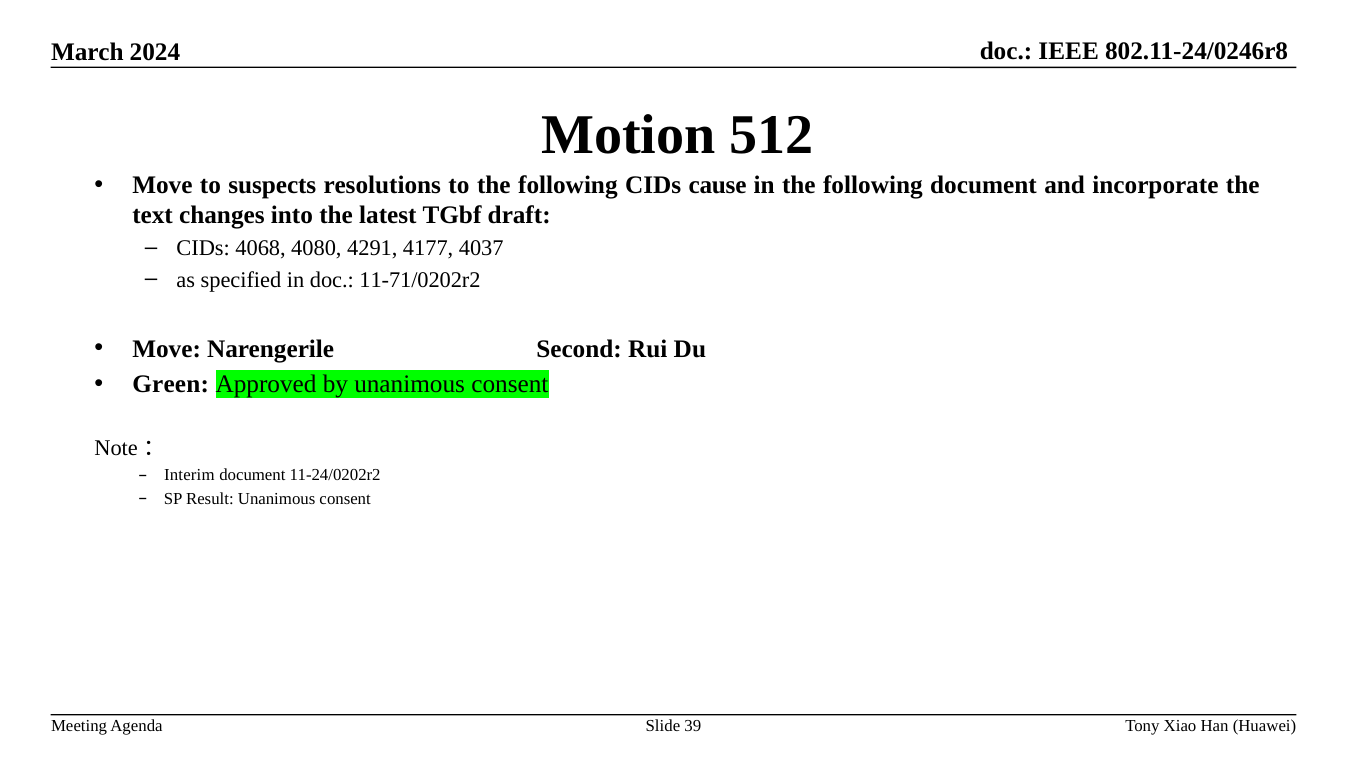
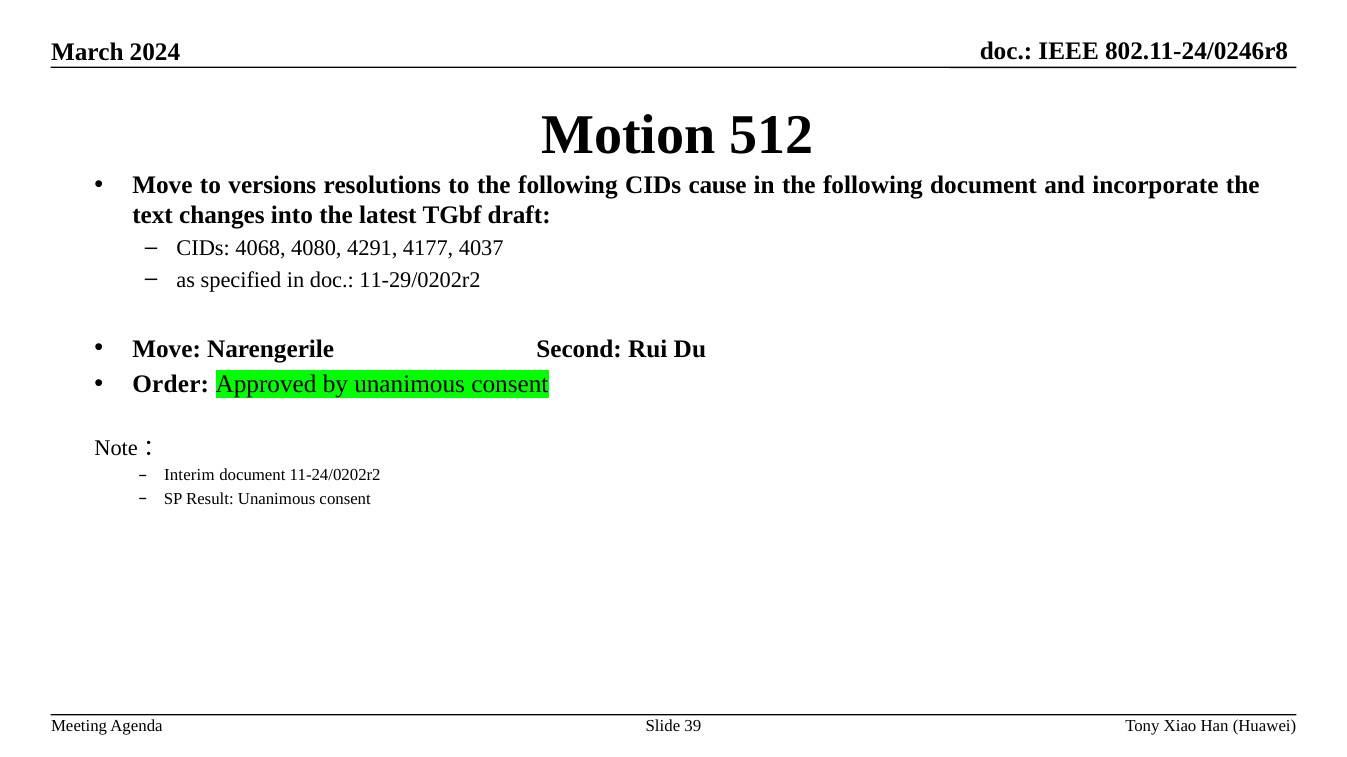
suspects: suspects -> versions (272, 185)
11-71/0202r2: 11-71/0202r2 -> 11-29/0202r2 (420, 280)
Green: Green -> Order (171, 385)
